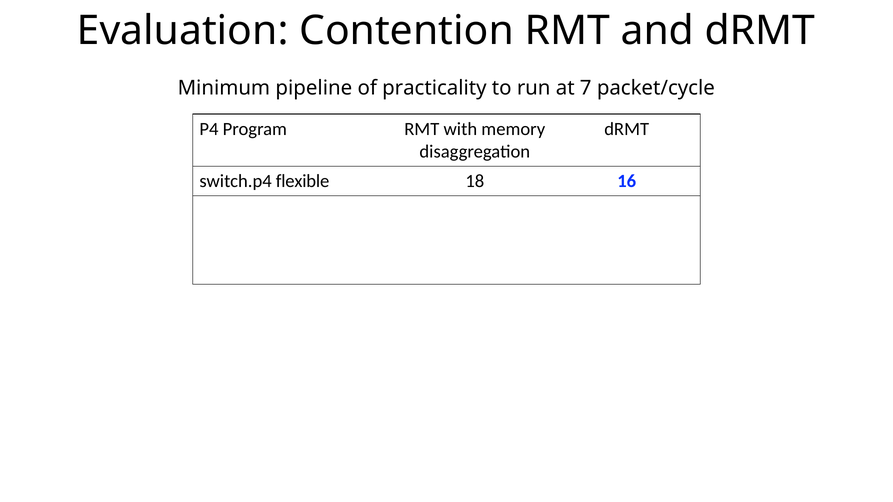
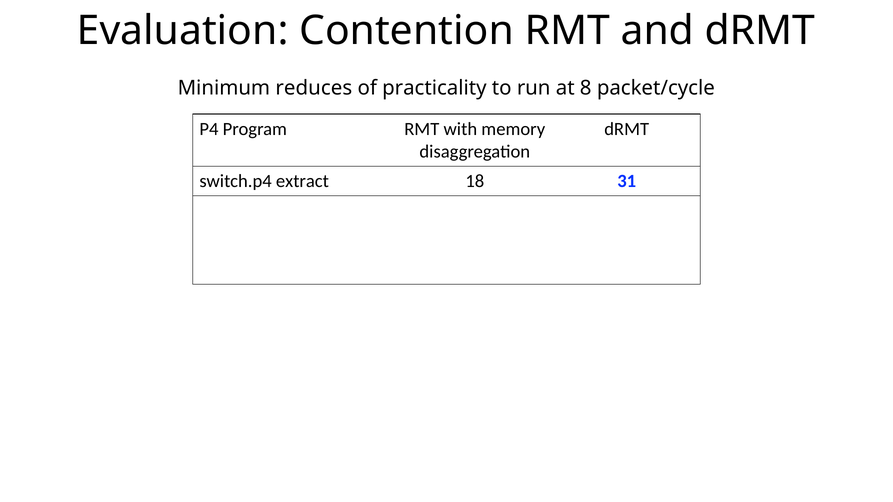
pipeline: pipeline -> reduces (314, 88)
7: 7 -> 8 (586, 88)
flexible: flexible -> extract (302, 181)
16: 16 -> 31 (627, 181)
